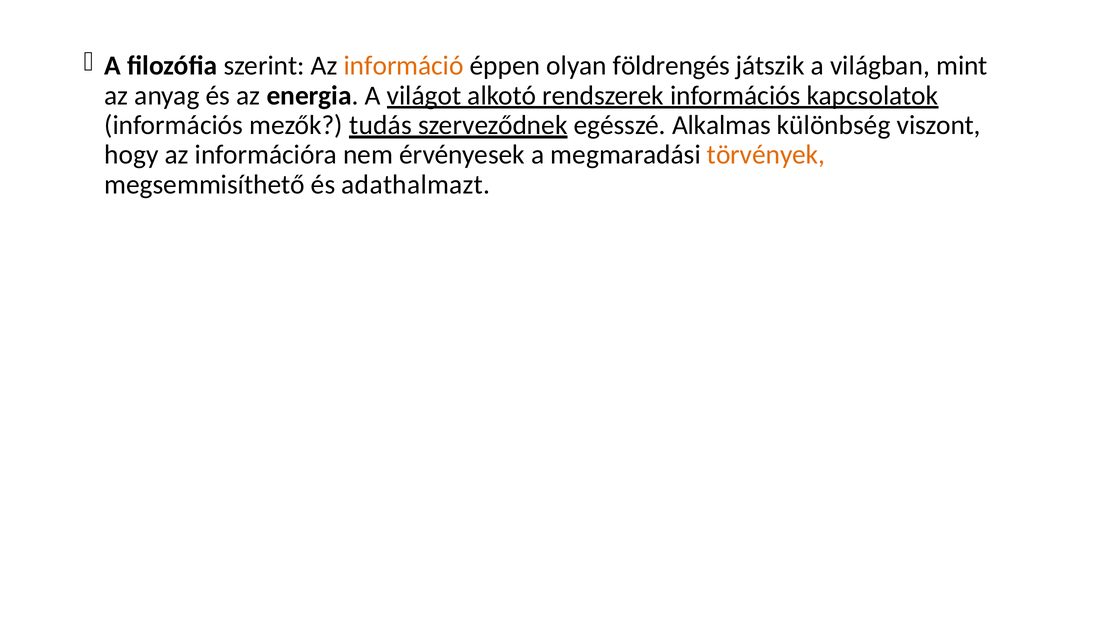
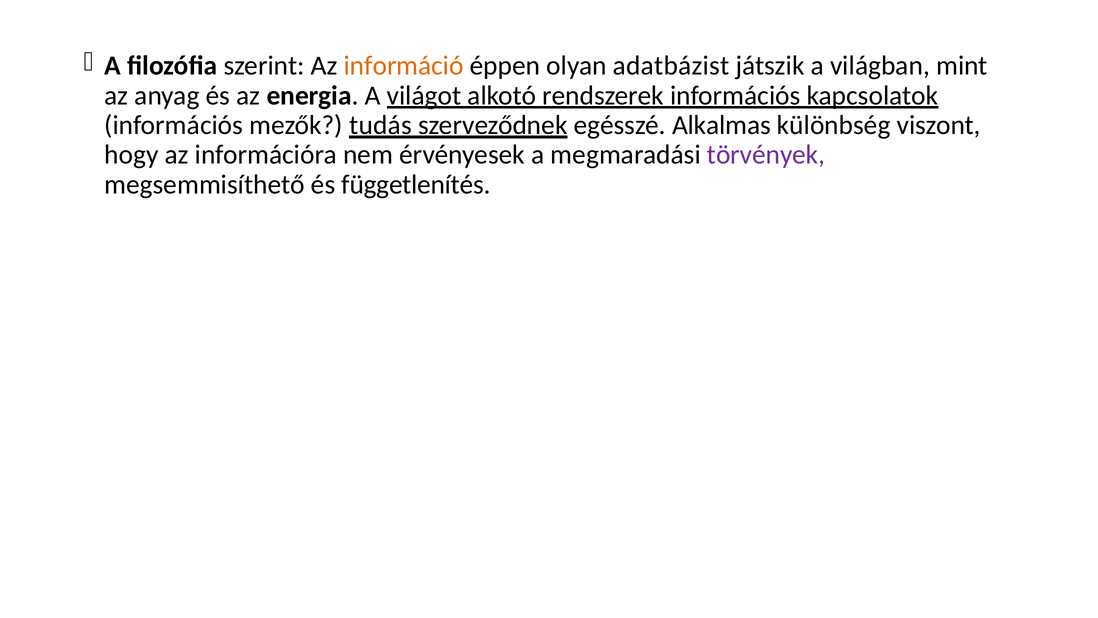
földrengés: földrengés -> adatbázist (671, 66)
törvények colour: orange -> purple (766, 155)
adathalmazt: adathalmazt -> függetlenítés (416, 184)
